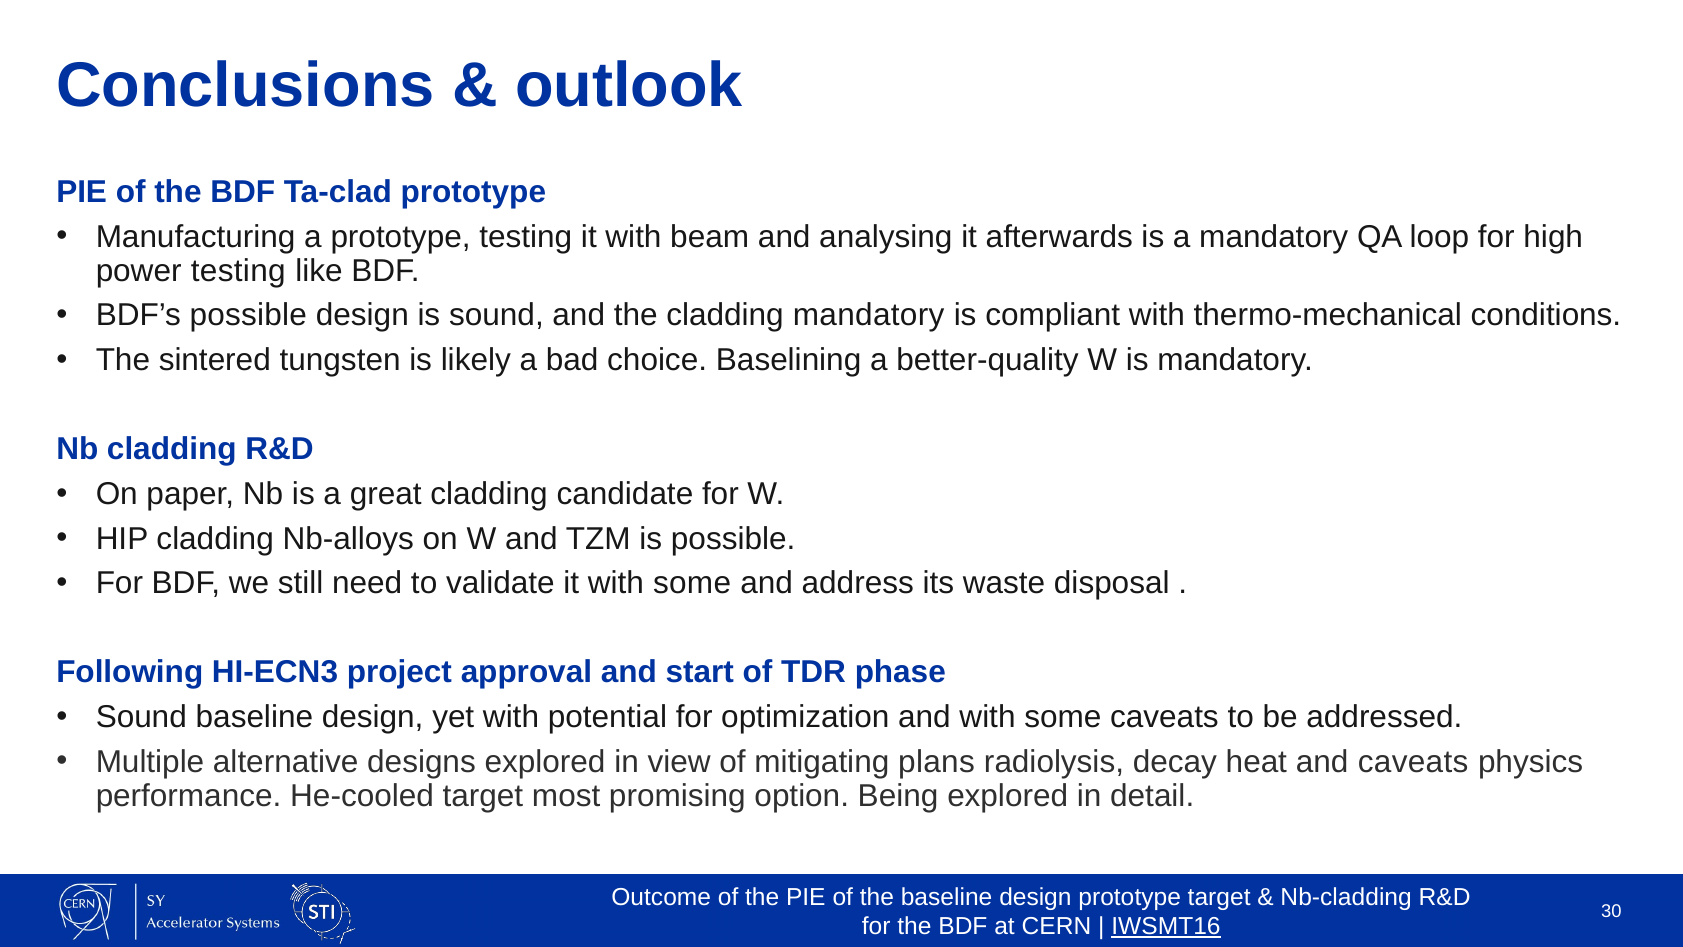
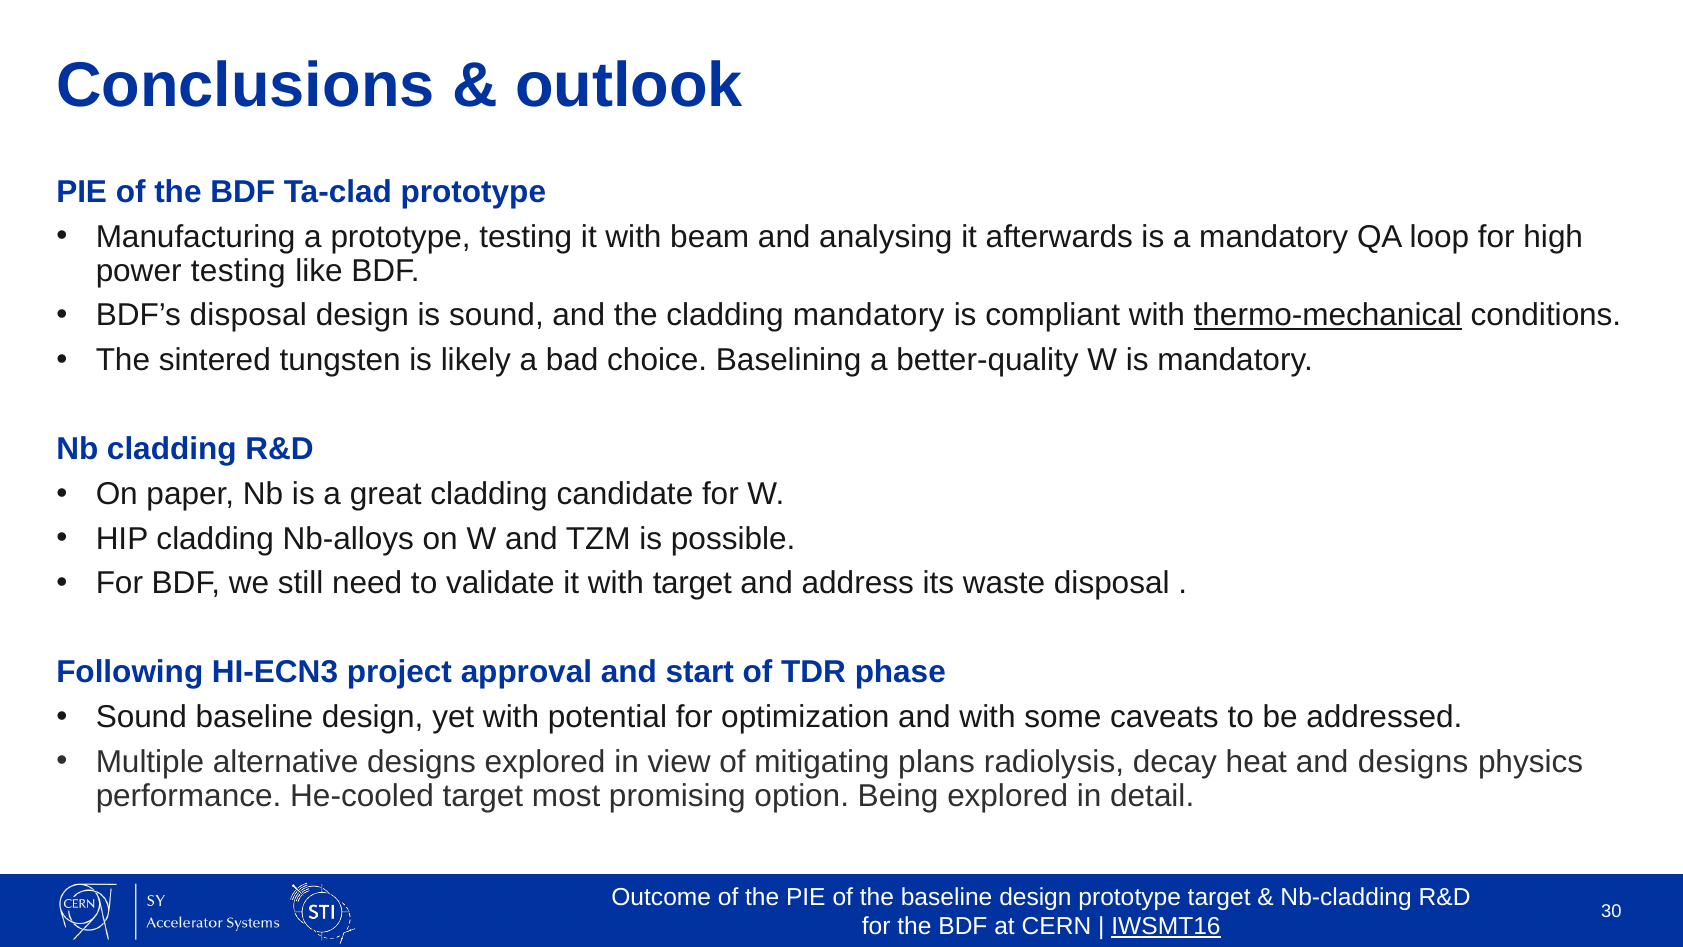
BDF’s possible: possible -> disposal (248, 315)
thermo-mechanical underline: none -> present (1328, 315)
it with some: some -> target (692, 583)
and caveats: caveats -> designs (1413, 761)
